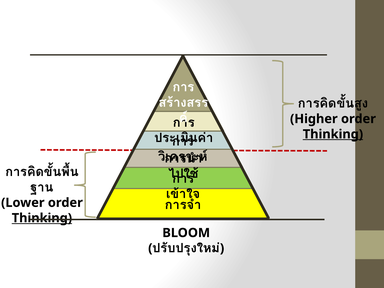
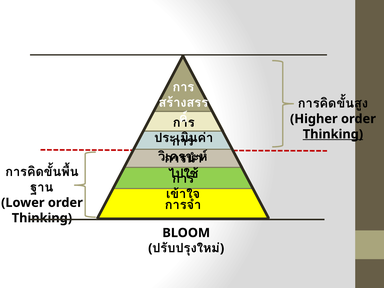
Thinking underline: present -> none (42, 218)
